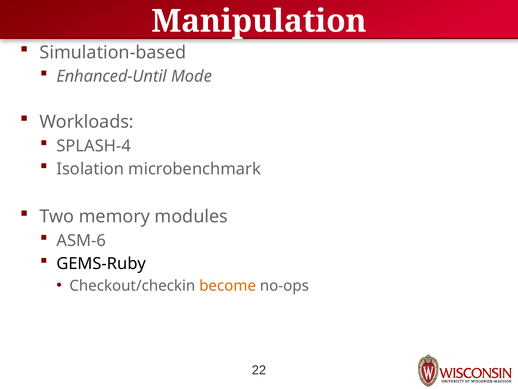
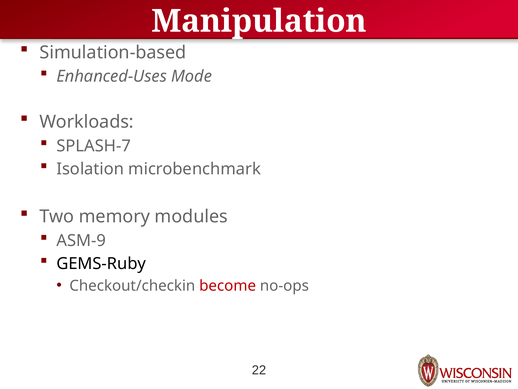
Enhanced-Until: Enhanced-Until -> Enhanced-Uses (112, 76)
SPLASH-4: SPLASH-4 -> SPLASH-7 (94, 146)
ASM-6: ASM-6 -> ASM-9 (81, 240)
become colour: orange -> red (228, 285)
